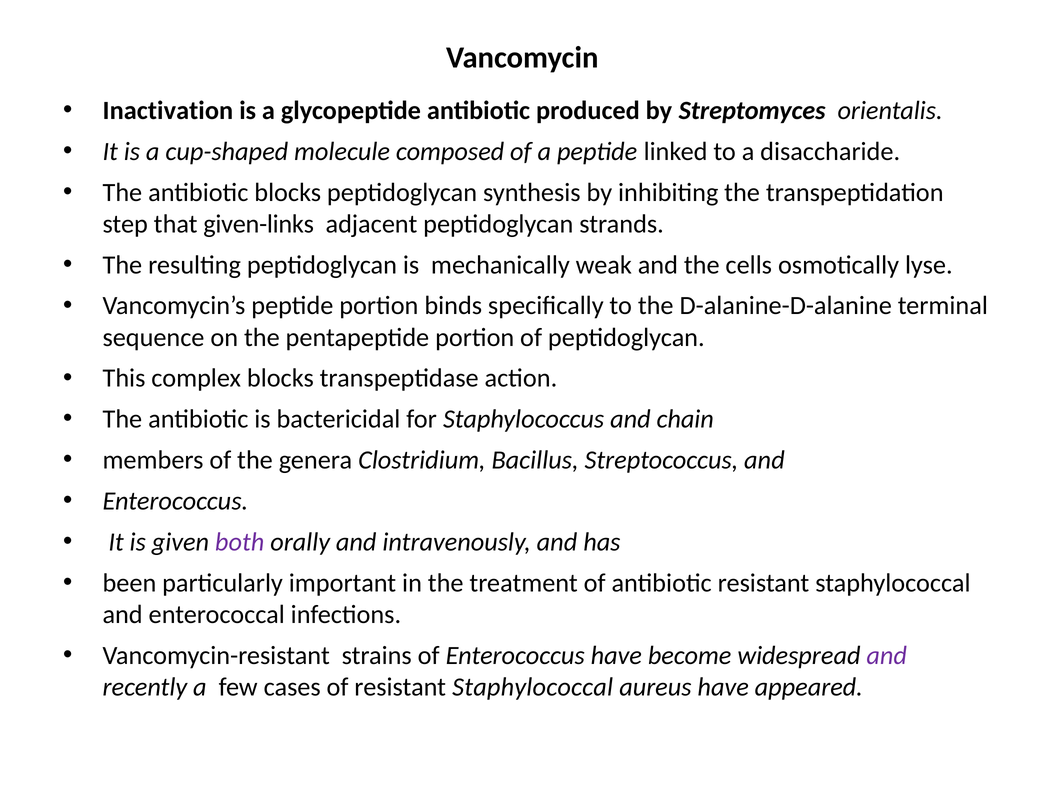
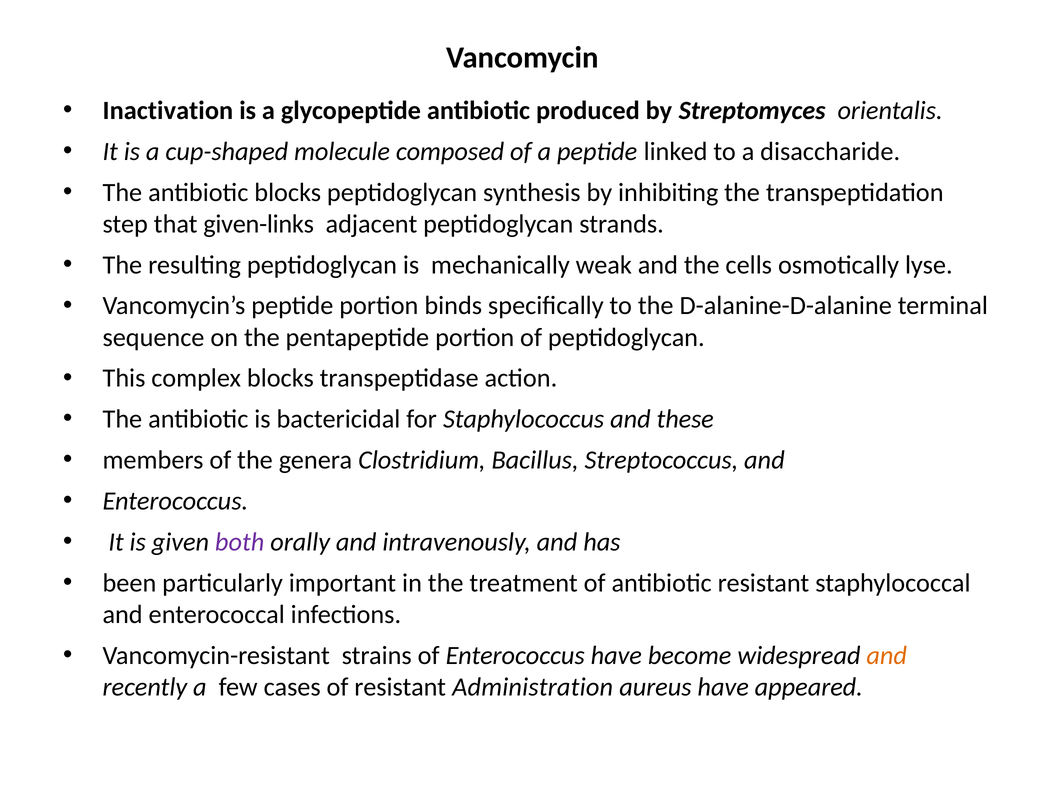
chain: chain -> these (685, 419)
and colour: purple -> orange (887, 655)
of resistant Staphylococcal: Staphylococcal -> Administration (533, 687)
